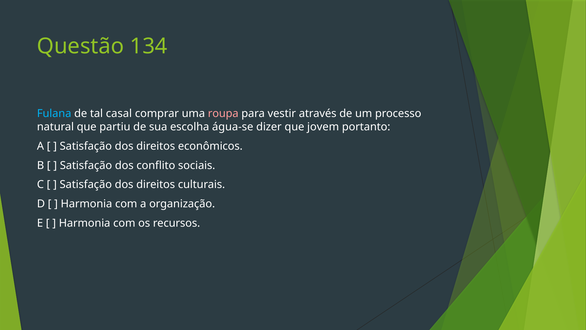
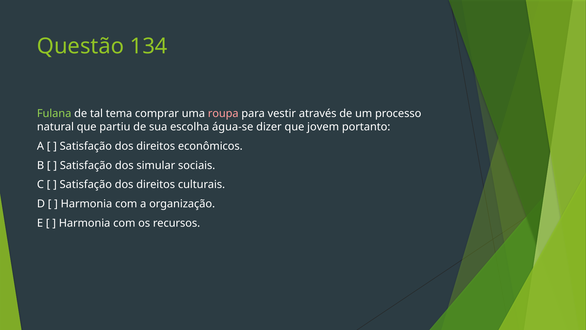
Fulana colour: light blue -> light green (54, 113)
casal: casal -> tema (119, 113)
conflito: conflito -> simular (156, 165)
